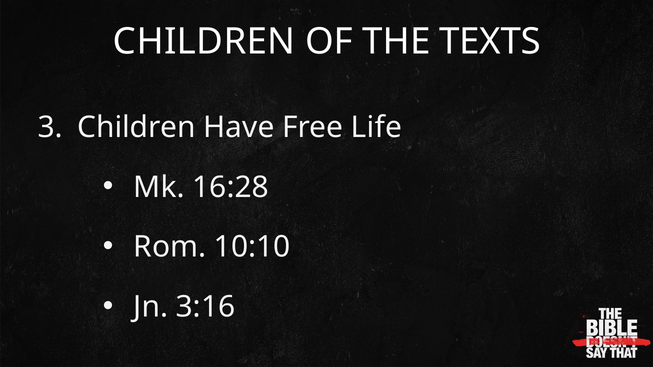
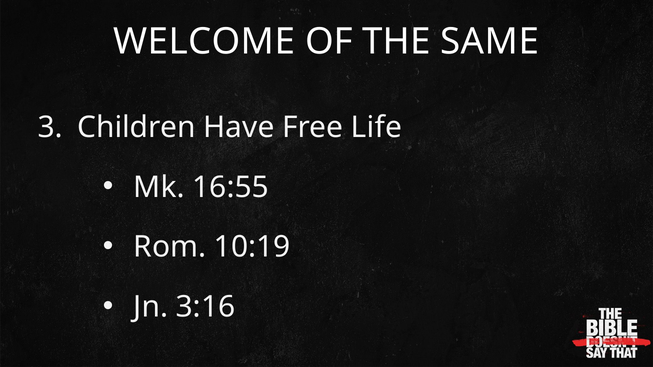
CHILDREN: CHILDREN -> WELCOME (204, 42)
TEXTS: TEXTS -> SAME (490, 42)
16:28: 16:28 -> 16:55 (231, 187)
10:10: 10:10 -> 10:19 (252, 247)
